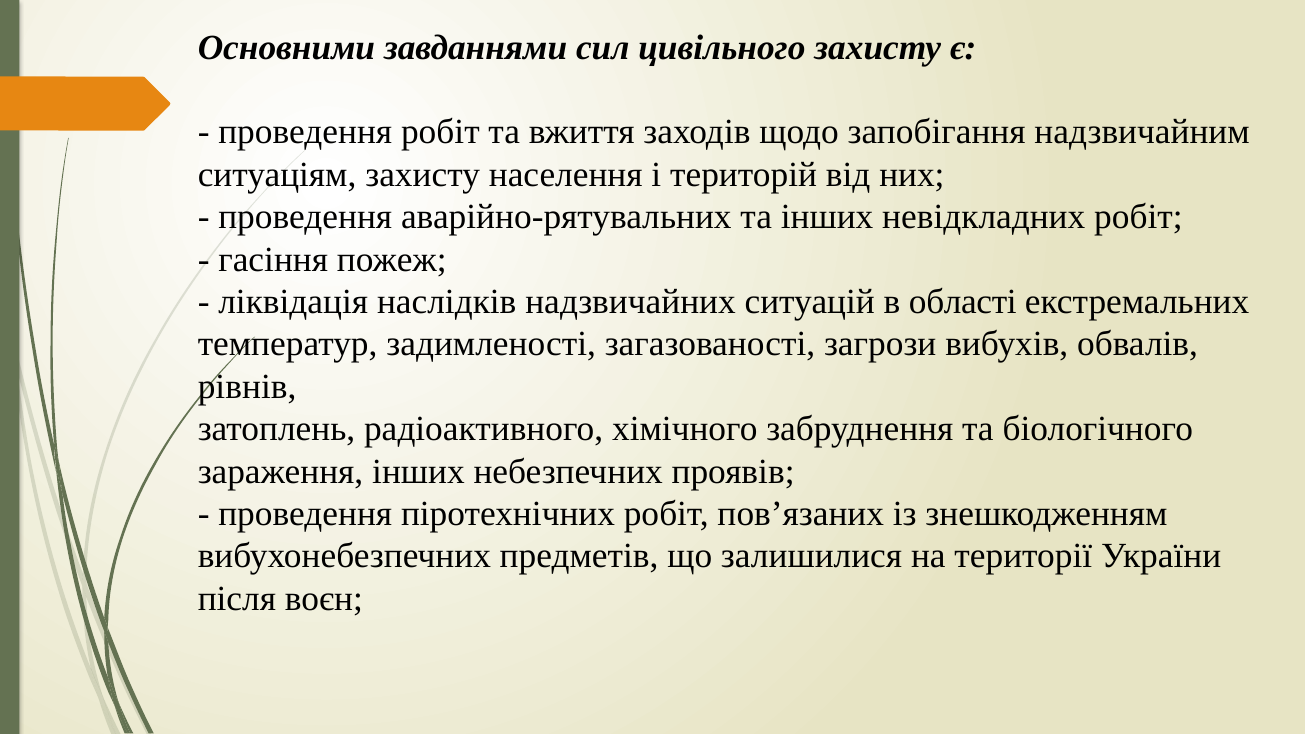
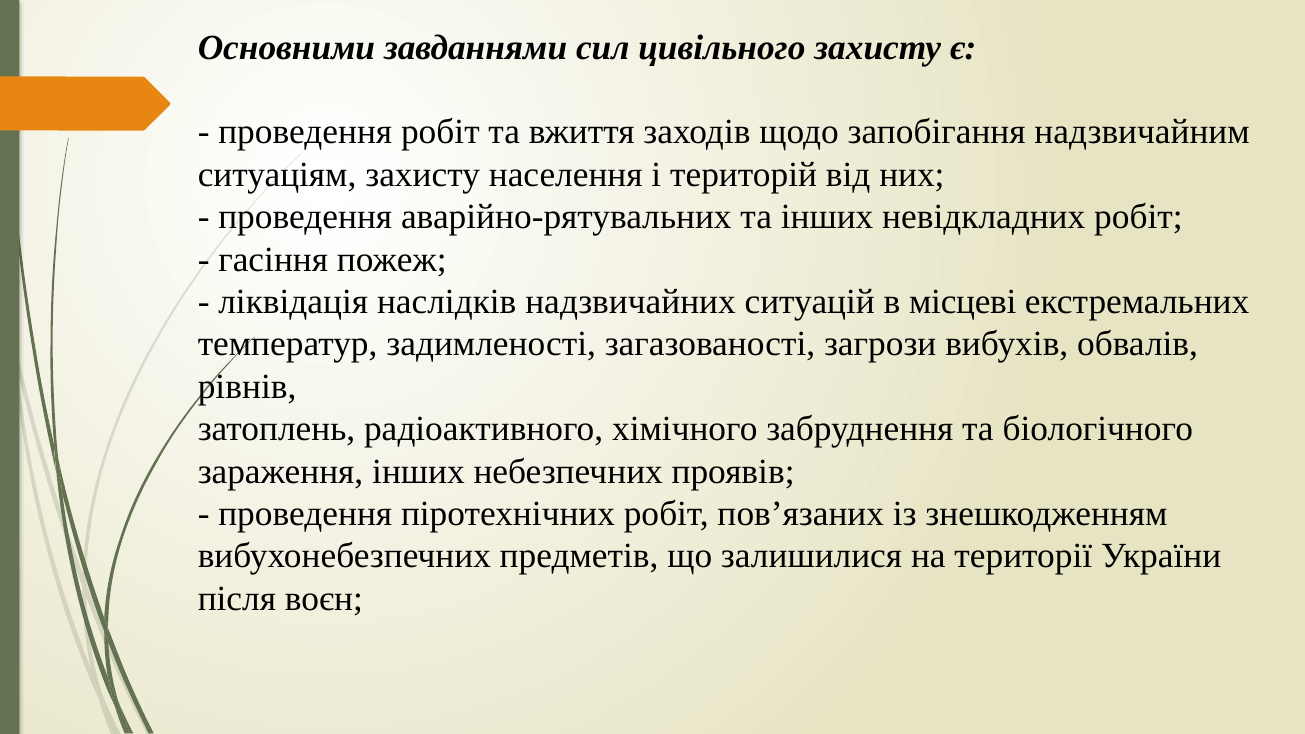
області: області -> місцеві (963, 302)
